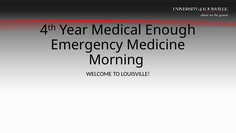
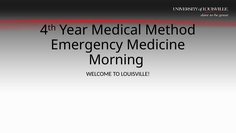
Enough: Enough -> Method (170, 30)
